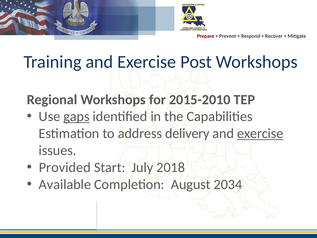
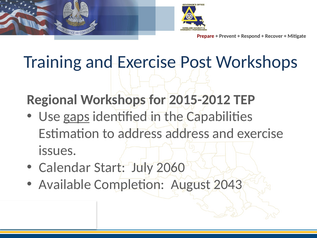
2015-2010: 2015-2010 -> 2015-2012 (200, 100)
address delivery: delivery -> address (187, 133)
exercise underline: present -> none (260, 133)
Provided: Provided -> Calendar (65, 167)
2018: 2018 -> 2060 (171, 167)
2034: 2034 -> 2043 (228, 184)
